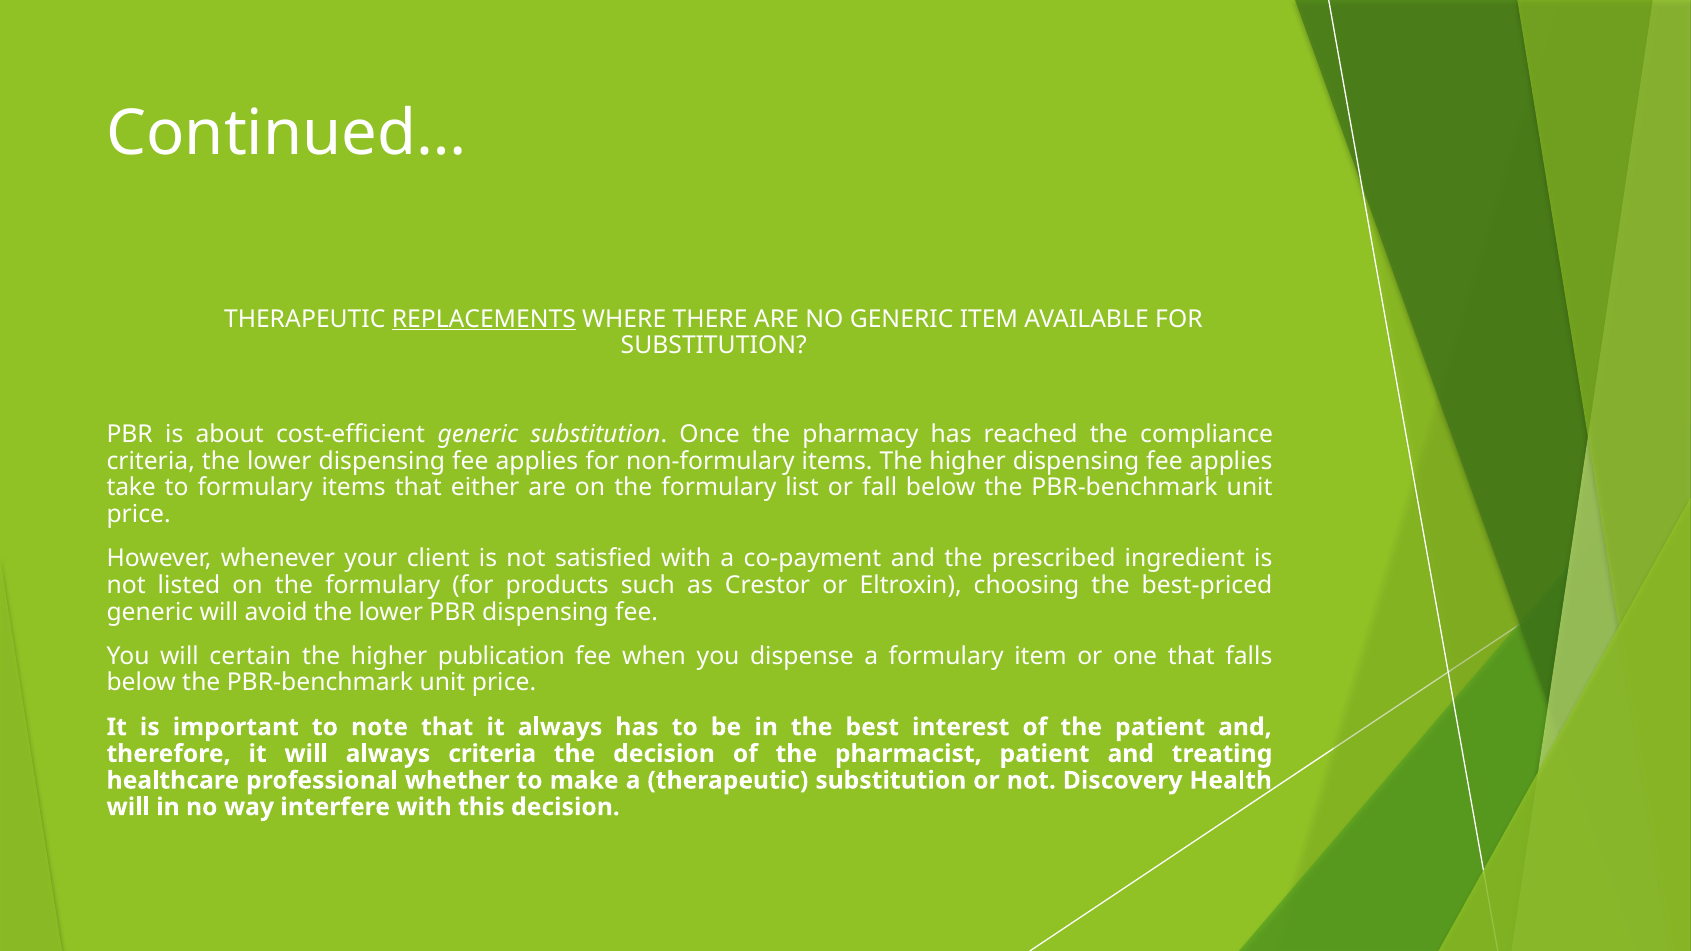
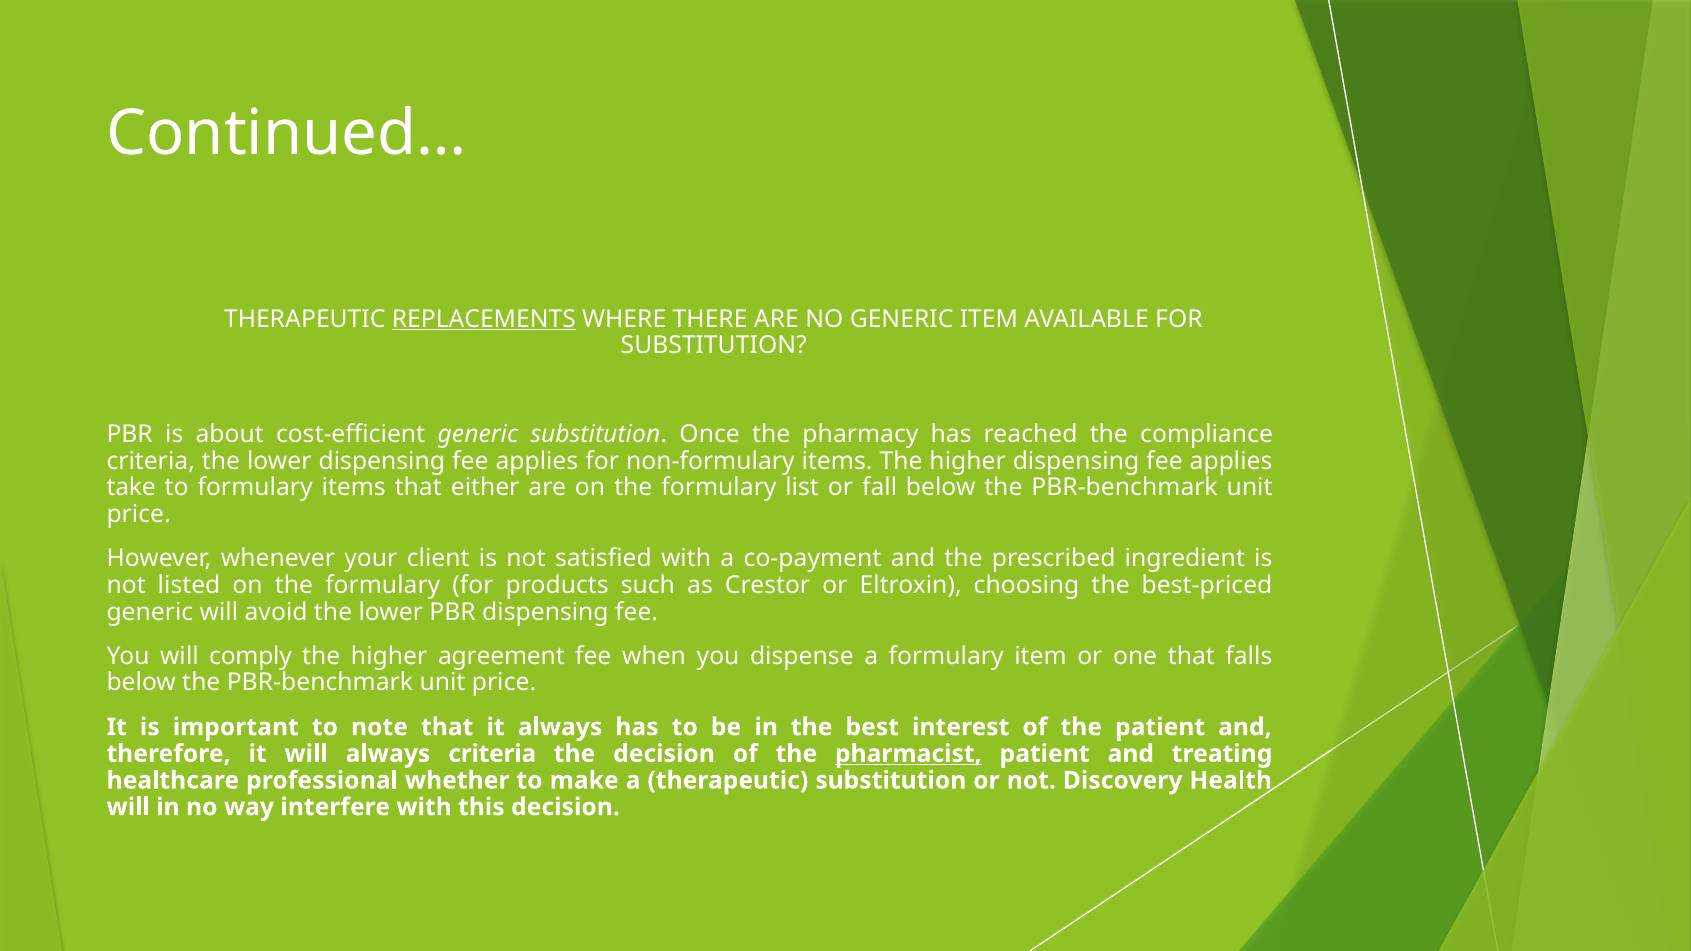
certain: certain -> comply (251, 656)
publication: publication -> agreement (501, 656)
pharmacist underline: none -> present (908, 754)
